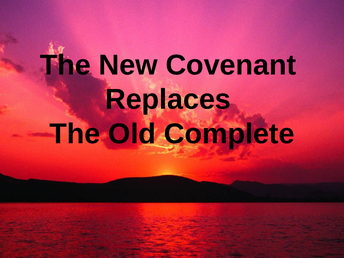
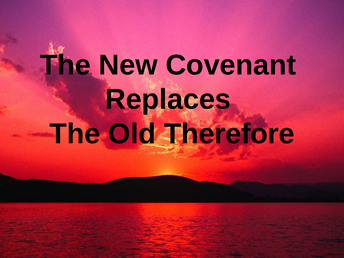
Complete: Complete -> Therefore (229, 134)
